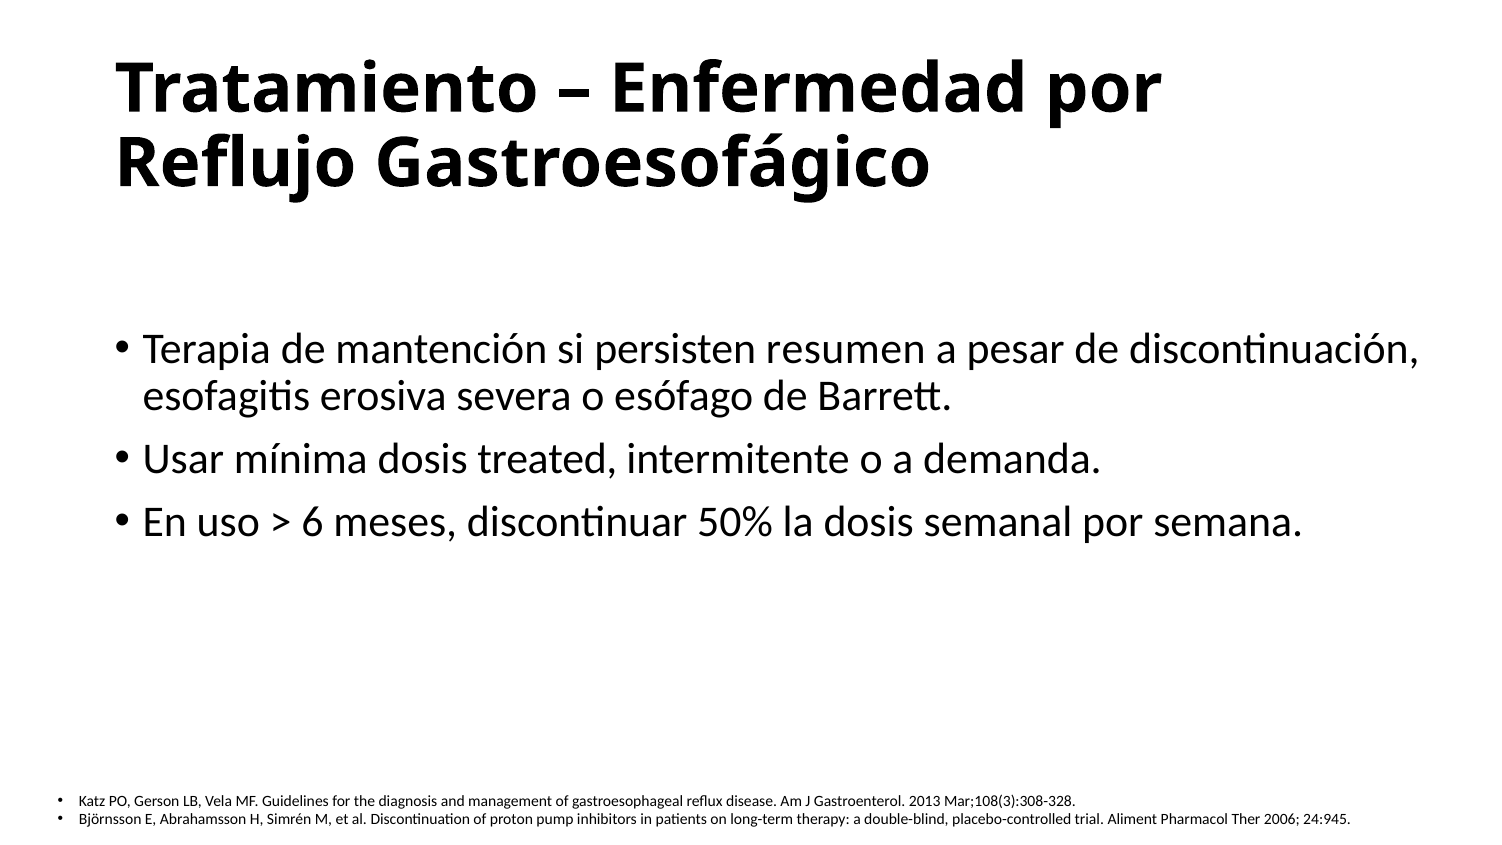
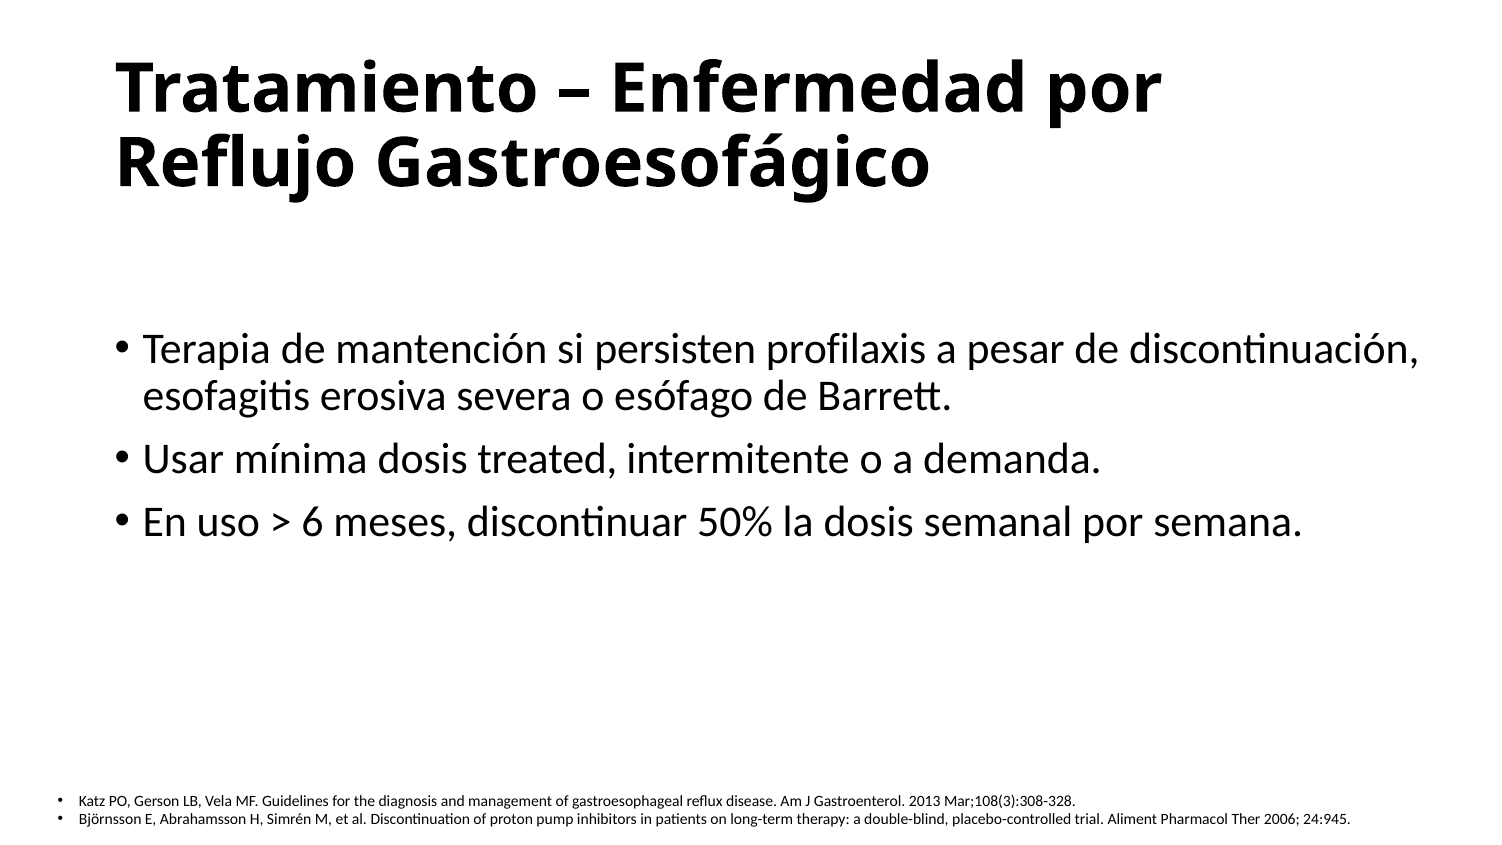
resumen: resumen -> profilaxis (846, 349)
